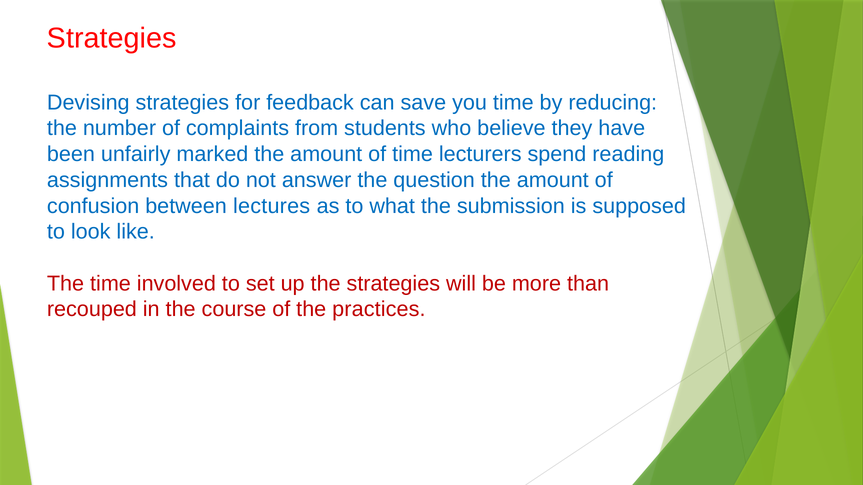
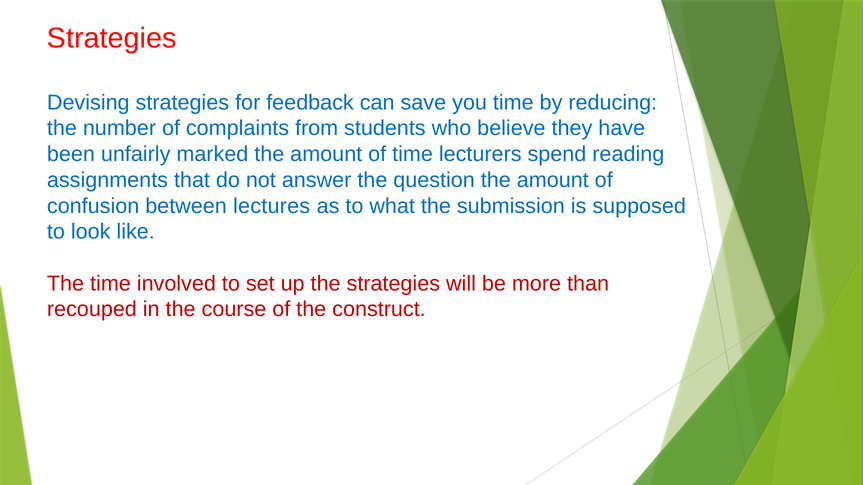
practices: practices -> construct (379, 310)
